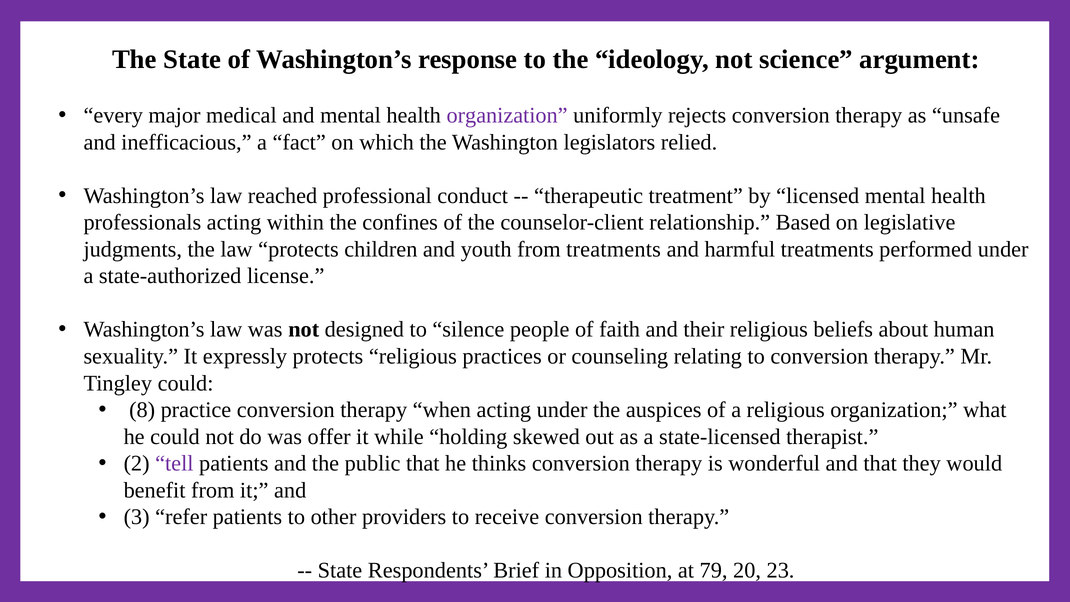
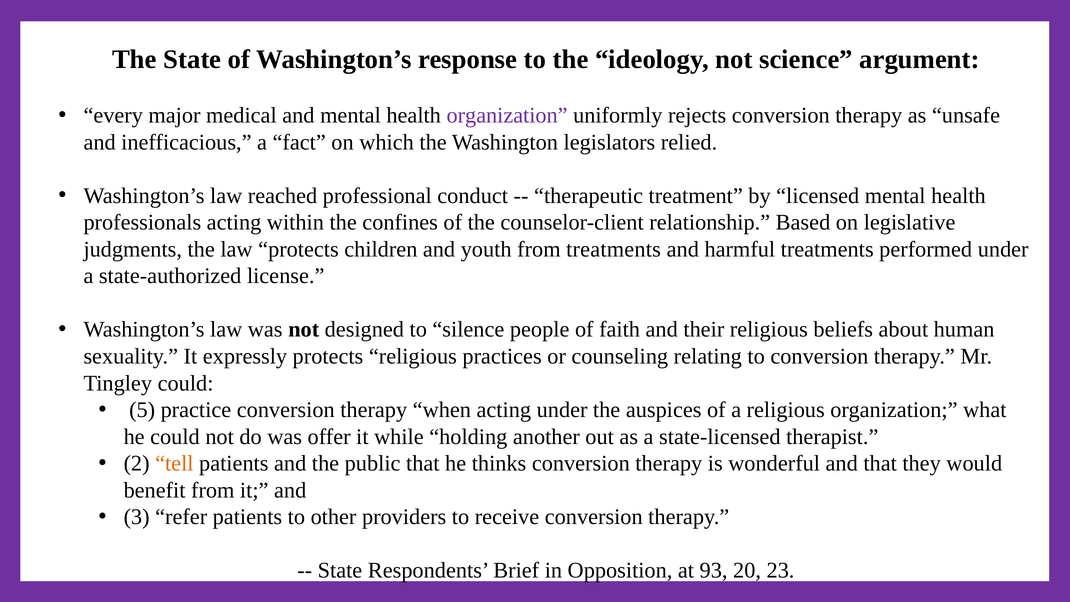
8: 8 -> 5 (142, 410)
skewed: skewed -> another (546, 437)
tell colour: purple -> orange (174, 463)
79: 79 -> 93 (714, 570)
